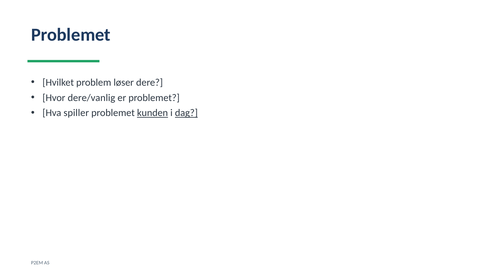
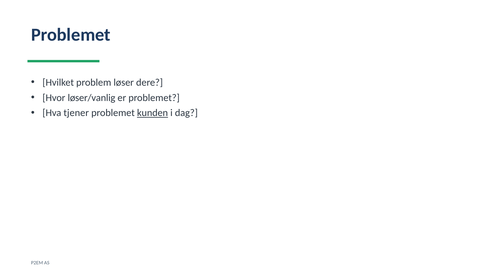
dere/vanlig: dere/vanlig -> løser/vanlig (91, 98)
spiller: spiller -> tjener (76, 113)
dag underline: present -> none (186, 113)
